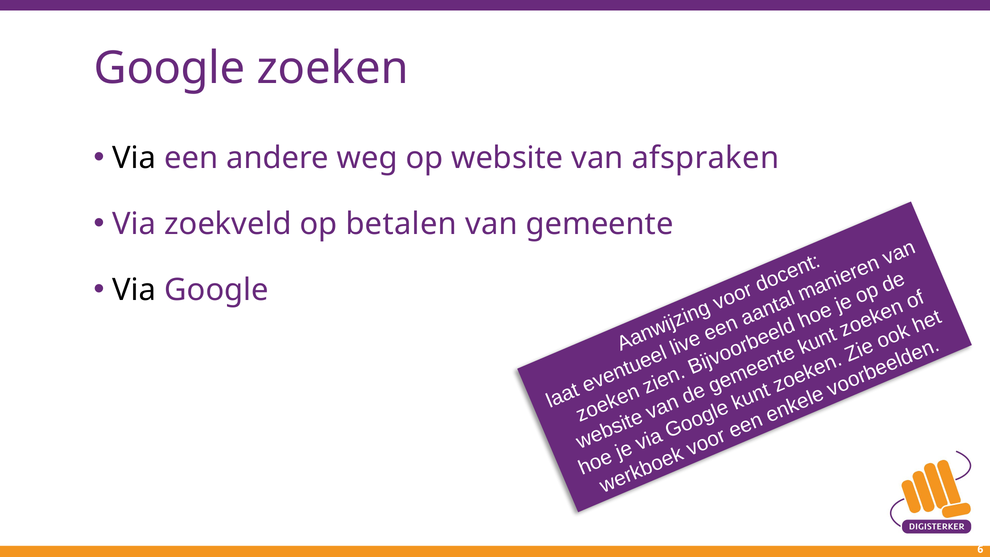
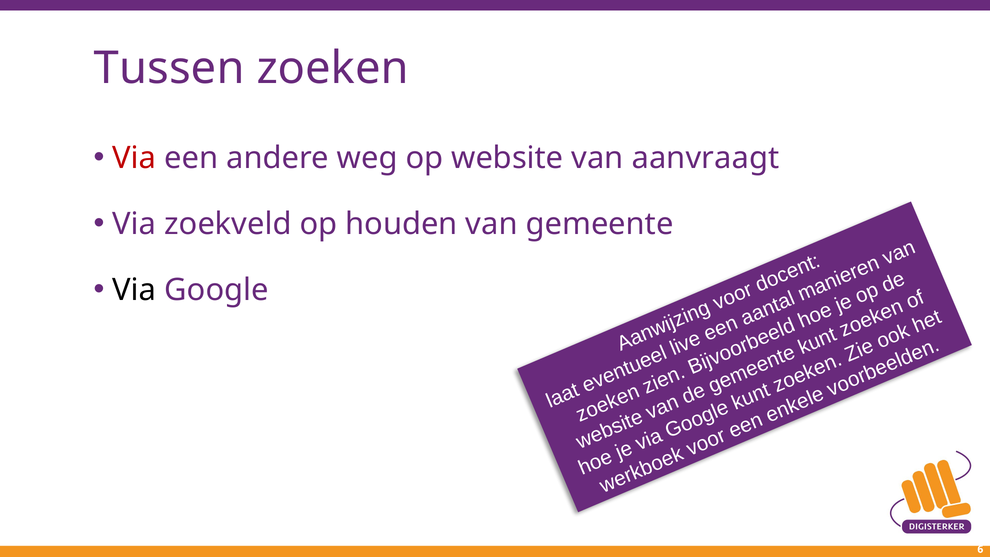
Google: Google -> Tussen (169, 68)
Via colour: black -> red (134, 158)
afspraken: afspraken -> aanvraagt (706, 158)
betalen: betalen -> houden (401, 224)
